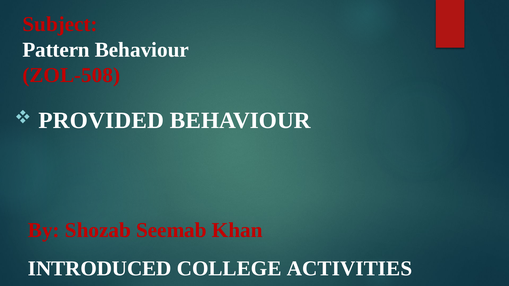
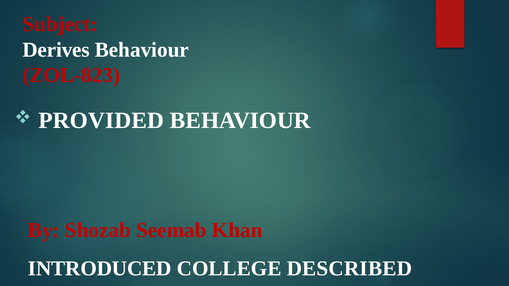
Pattern: Pattern -> Derives (56, 50)
ZOL-508: ZOL-508 -> ZOL-823 (71, 75)
ACTIVITIES: ACTIVITIES -> DESCRIBED (349, 269)
